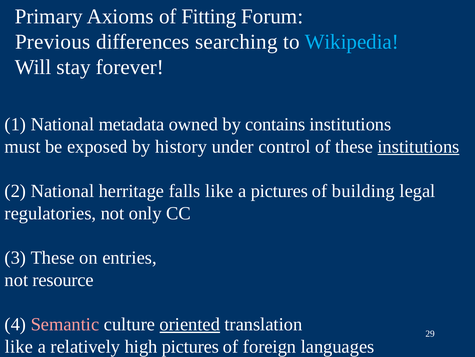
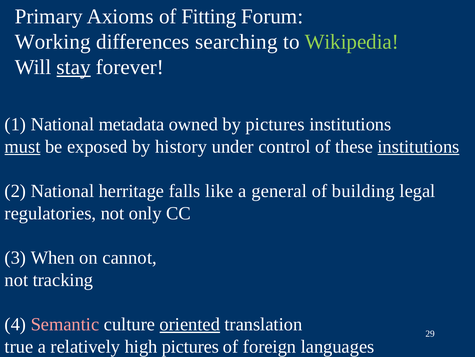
Previous: Previous -> Working (53, 42)
Wikipedia colour: light blue -> light green (352, 42)
stay underline: none -> present (74, 67)
by contains: contains -> pictures (275, 124)
must underline: none -> present (23, 146)
a pictures: pictures -> general (279, 191)
3 These: These -> When (53, 257)
entries: entries -> cannot (130, 257)
resource: resource -> tracking (63, 279)
like: like -> true (19, 346)
